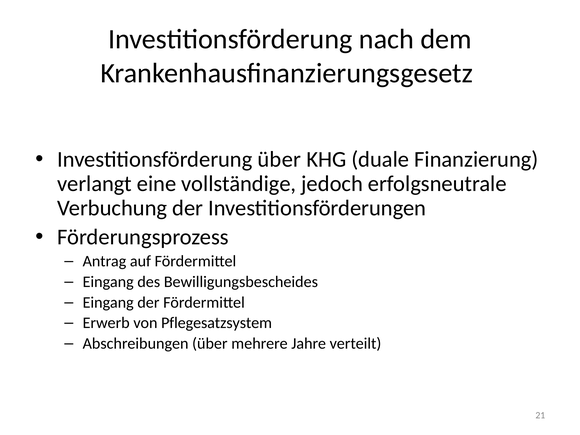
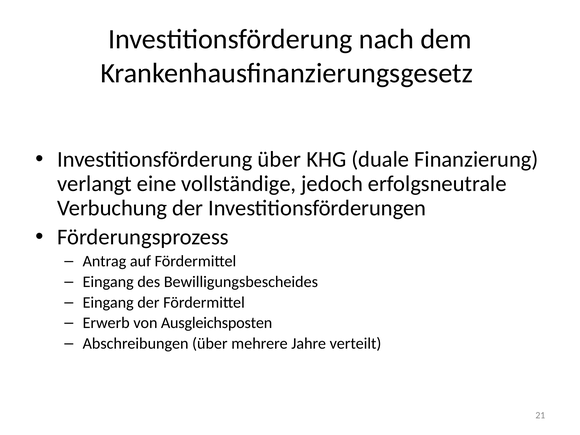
Pflegesatzsystem: Pflegesatzsystem -> Ausgleichsposten (217, 323)
